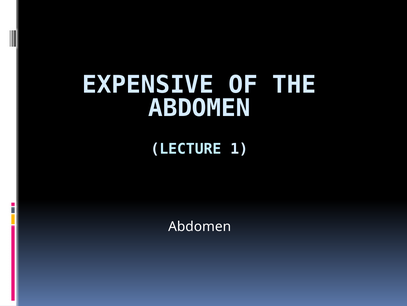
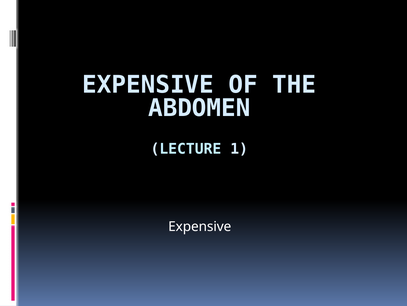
Abdomen: Abdomen -> Expensive (200, 226)
